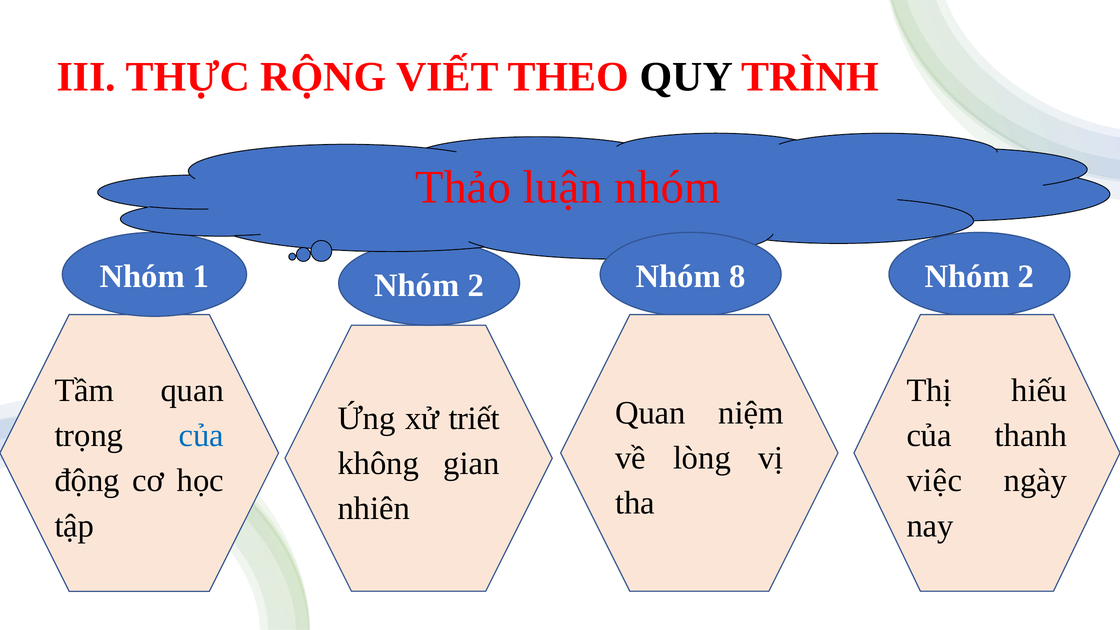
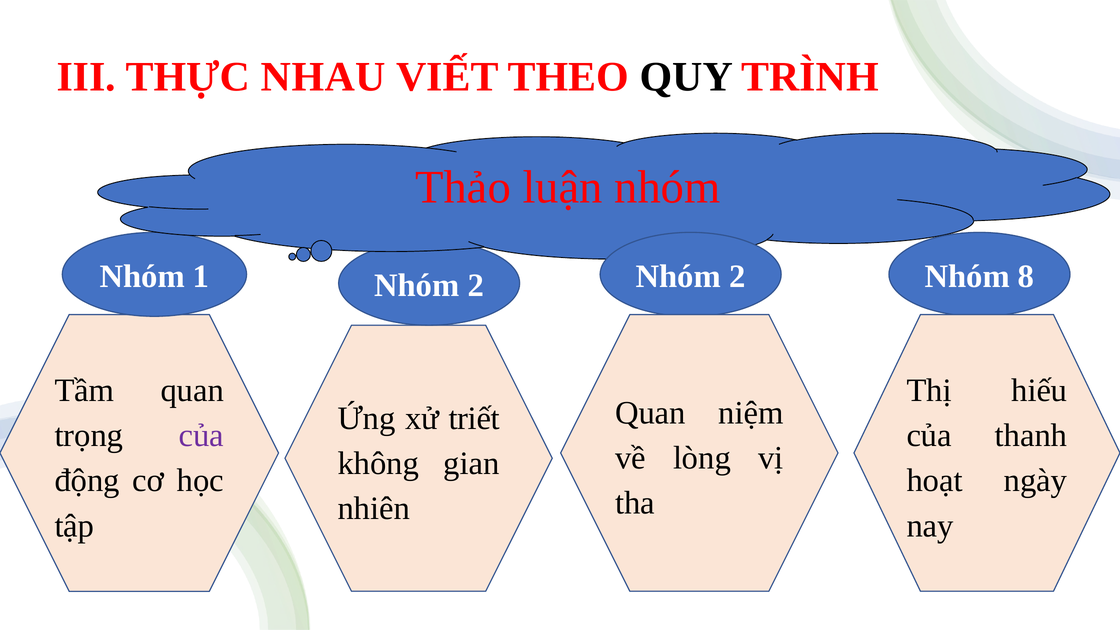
RỘNG: RỘNG -> NHAU (323, 77)
8: 8 -> 2 (737, 277)
2: 2 -> 8 (1026, 277)
của colour: blue -> purple (201, 436)
việc: việc -> hoạt (935, 481)
